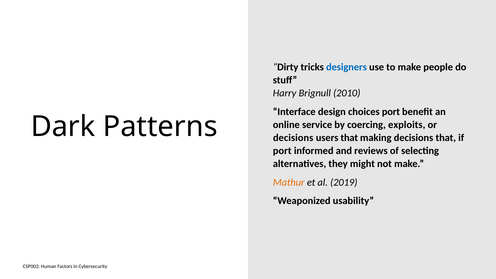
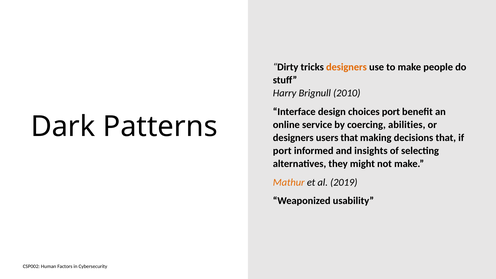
designers colour: blue -> orange (346, 67)
exploits: exploits -> abilities (407, 125)
decisions: decisions -> designers (293, 138)
reviews: reviews -> insights (371, 151)
